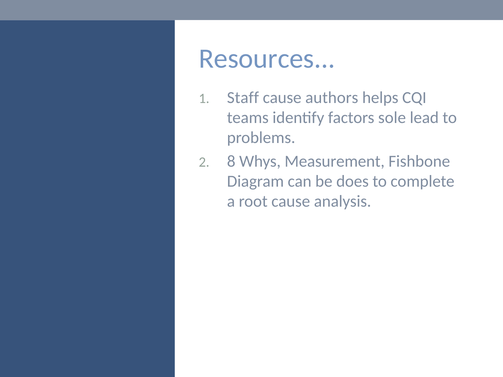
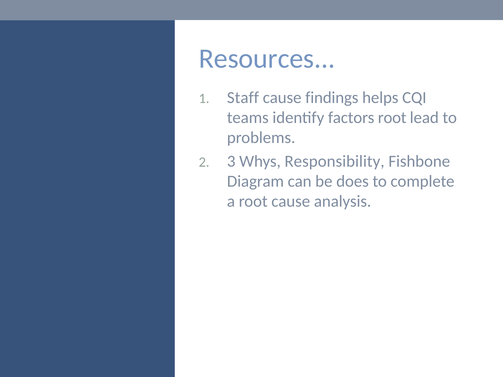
authors: authors -> findings (332, 98)
factors sole: sole -> root (392, 118)
8: 8 -> 3 (231, 161)
Measurement: Measurement -> Responsibility (335, 161)
